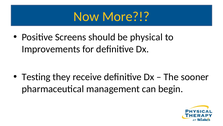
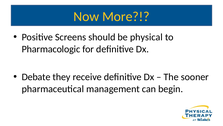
Improvements: Improvements -> Pharmacologic (51, 49)
Testing: Testing -> Debate (36, 77)
